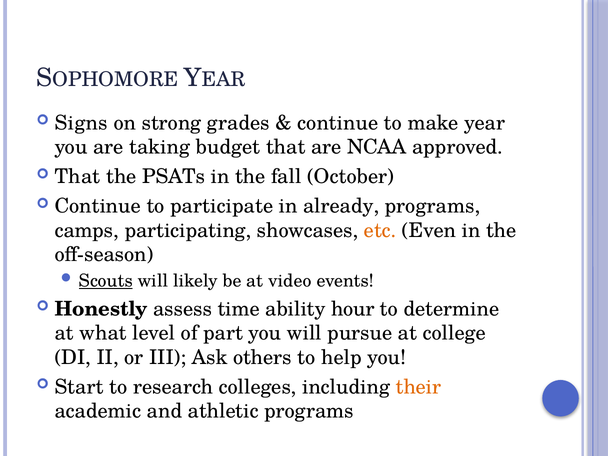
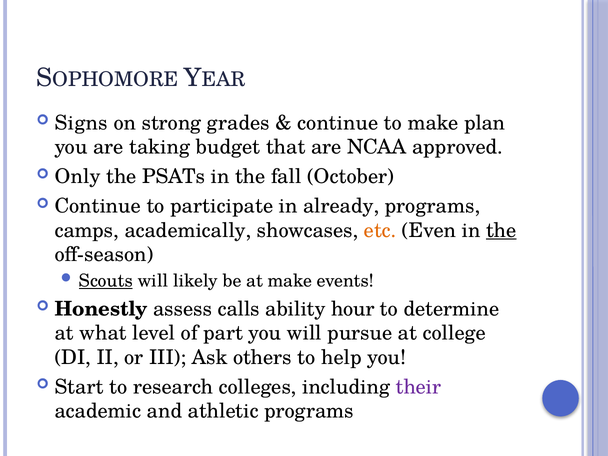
year: year -> plan (485, 123)
That: That -> Only (78, 177)
participating: participating -> academically (188, 230)
the underline: none -> present (501, 230)
at video: video -> make (290, 281)
time: time -> calls (239, 309)
their colour: orange -> purple (419, 387)
